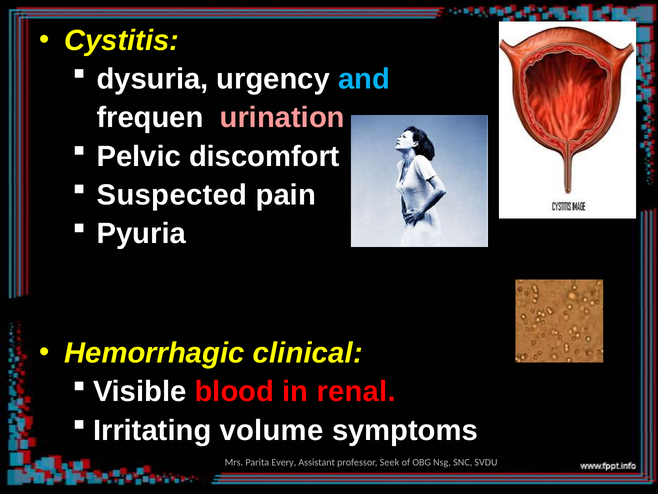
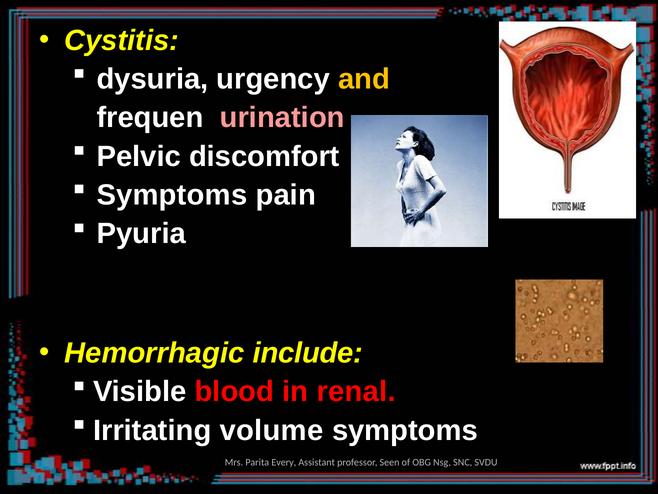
and colour: light blue -> yellow (364, 79)
Suspected: Suspected -> Symptoms (172, 195)
clinical: clinical -> include (308, 353)
Seek: Seek -> Seen (390, 462)
